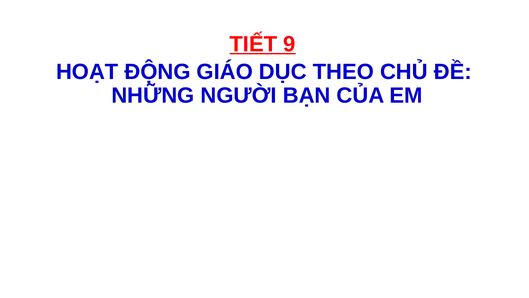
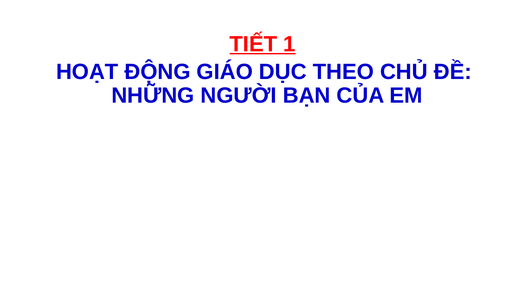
9: 9 -> 1 (289, 44)
